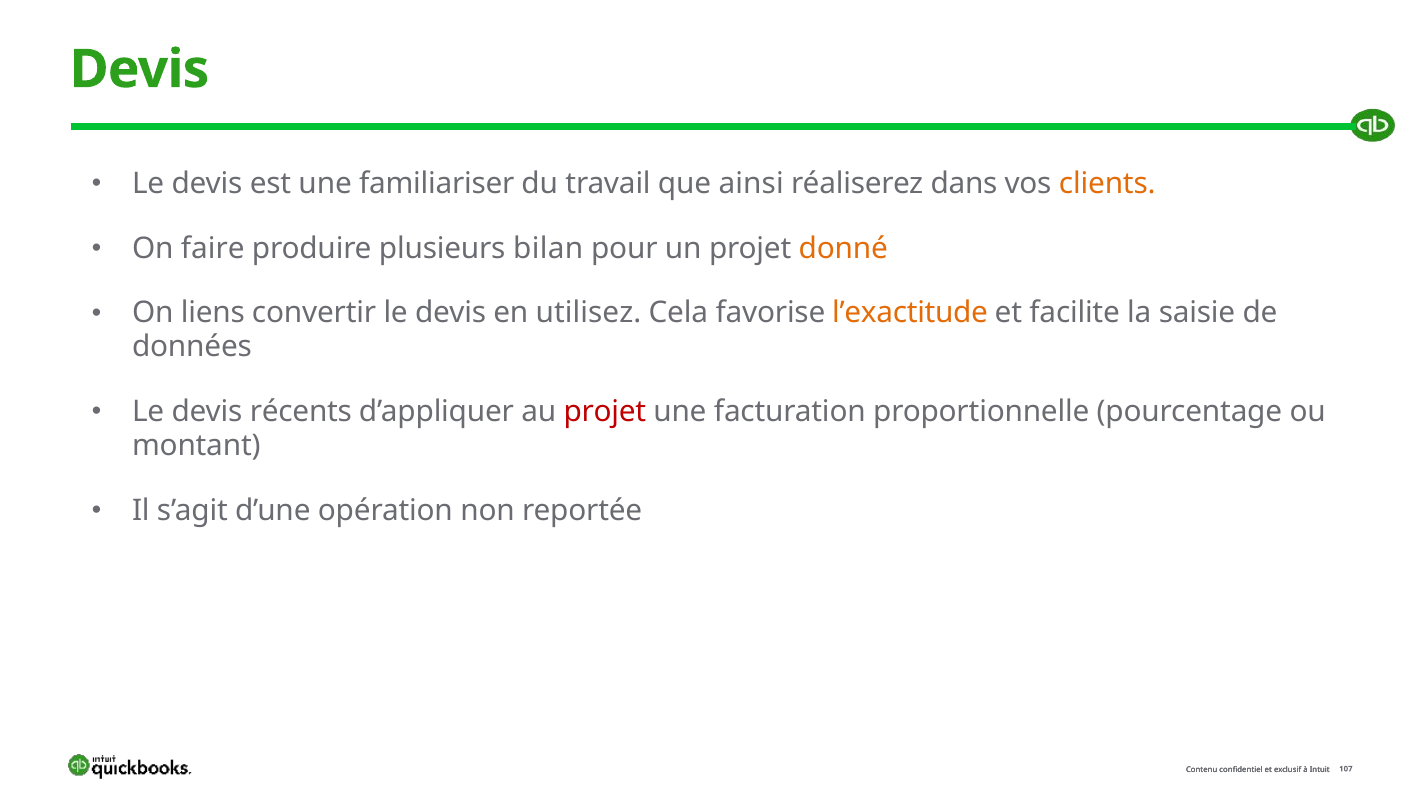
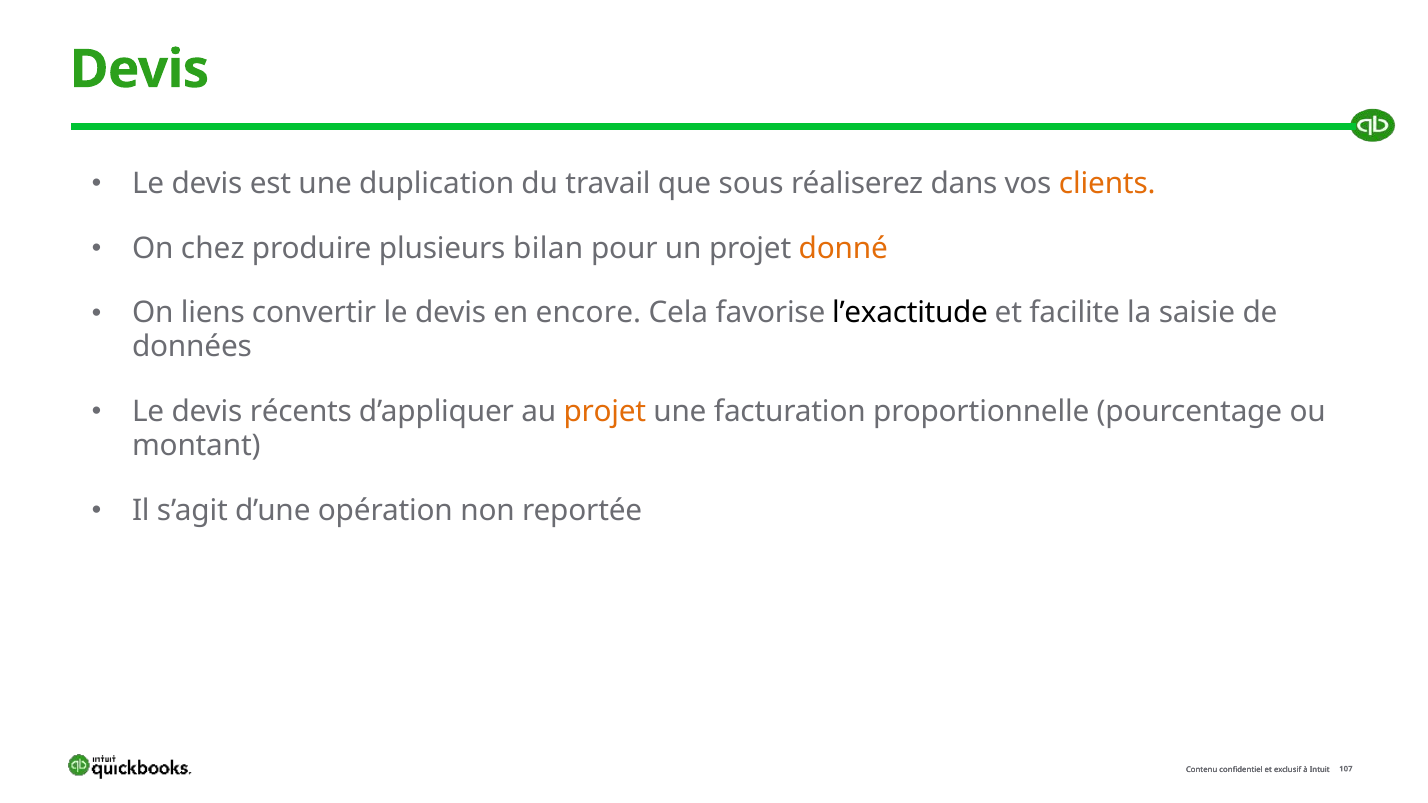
familiariser: familiariser -> duplication (437, 183)
ainsi: ainsi -> sous (751, 183)
faire: faire -> chez (213, 248)
utilisez: utilisez -> encore (588, 313)
l’exactitude colour: orange -> black (910, 313)
projet colour: red -> orange (605, 412)
